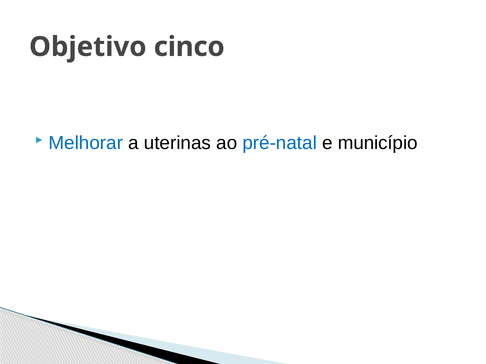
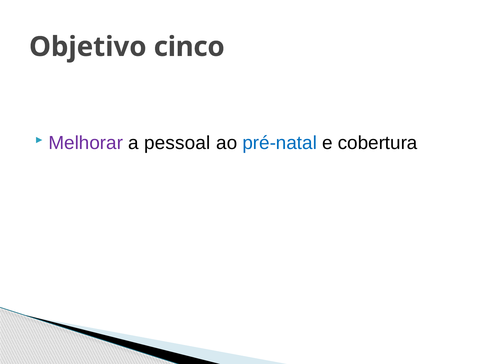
Melhorar colour: blue -> purple (86, 143)
uterinas: uterinas -> pessoal (177, 143)
município: município -> cobertura (378, 143)
